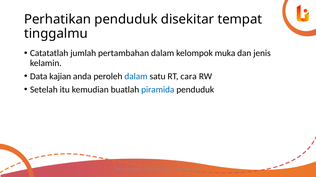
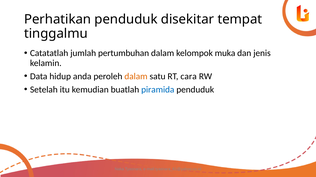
pertambahan: pertambahan -> pertumbuhan (124, 53)
kajian: kajian -> hidup (60, 77)
dalam colour: blue -> orange (136, 77)
